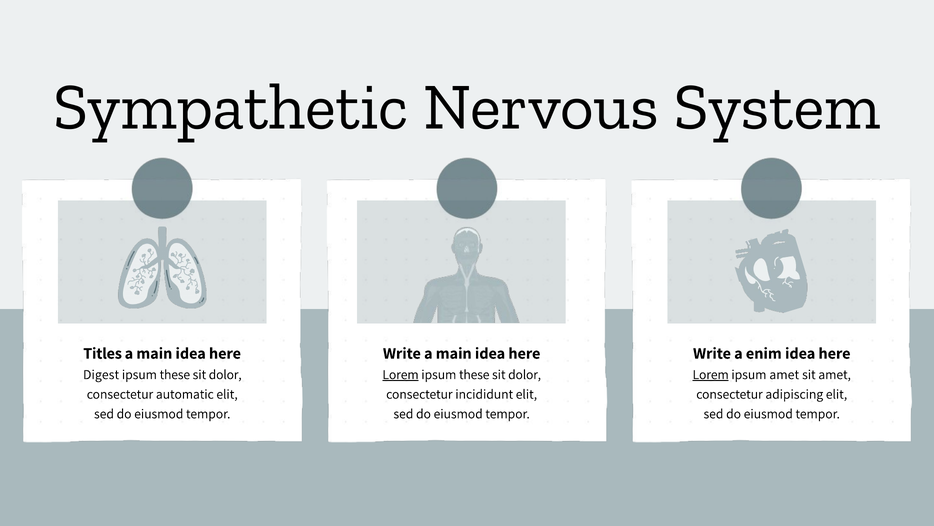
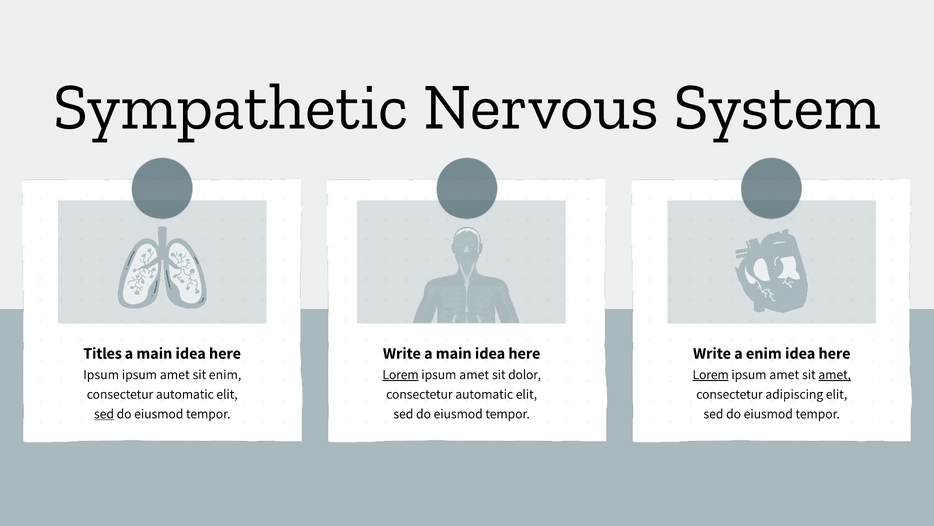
Digest: Digest -> Ipsum (101, 374)
these: these -> amet (175, 374)
dolor: dolor -> enim (225, 374)
these: these -> amet (474, 374)
amet underline: none -> present (835, 374)
incididunt: incididunt -> automatic (484, 394)
sed underline: none -> present (104, 413)
